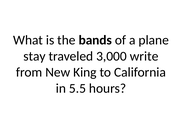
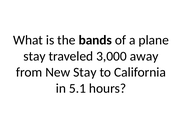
write: write -> away (144, 56)
New King: King -> Stay (85, 72)
5.5: 5.5 -> 5.1 (77, 88)
